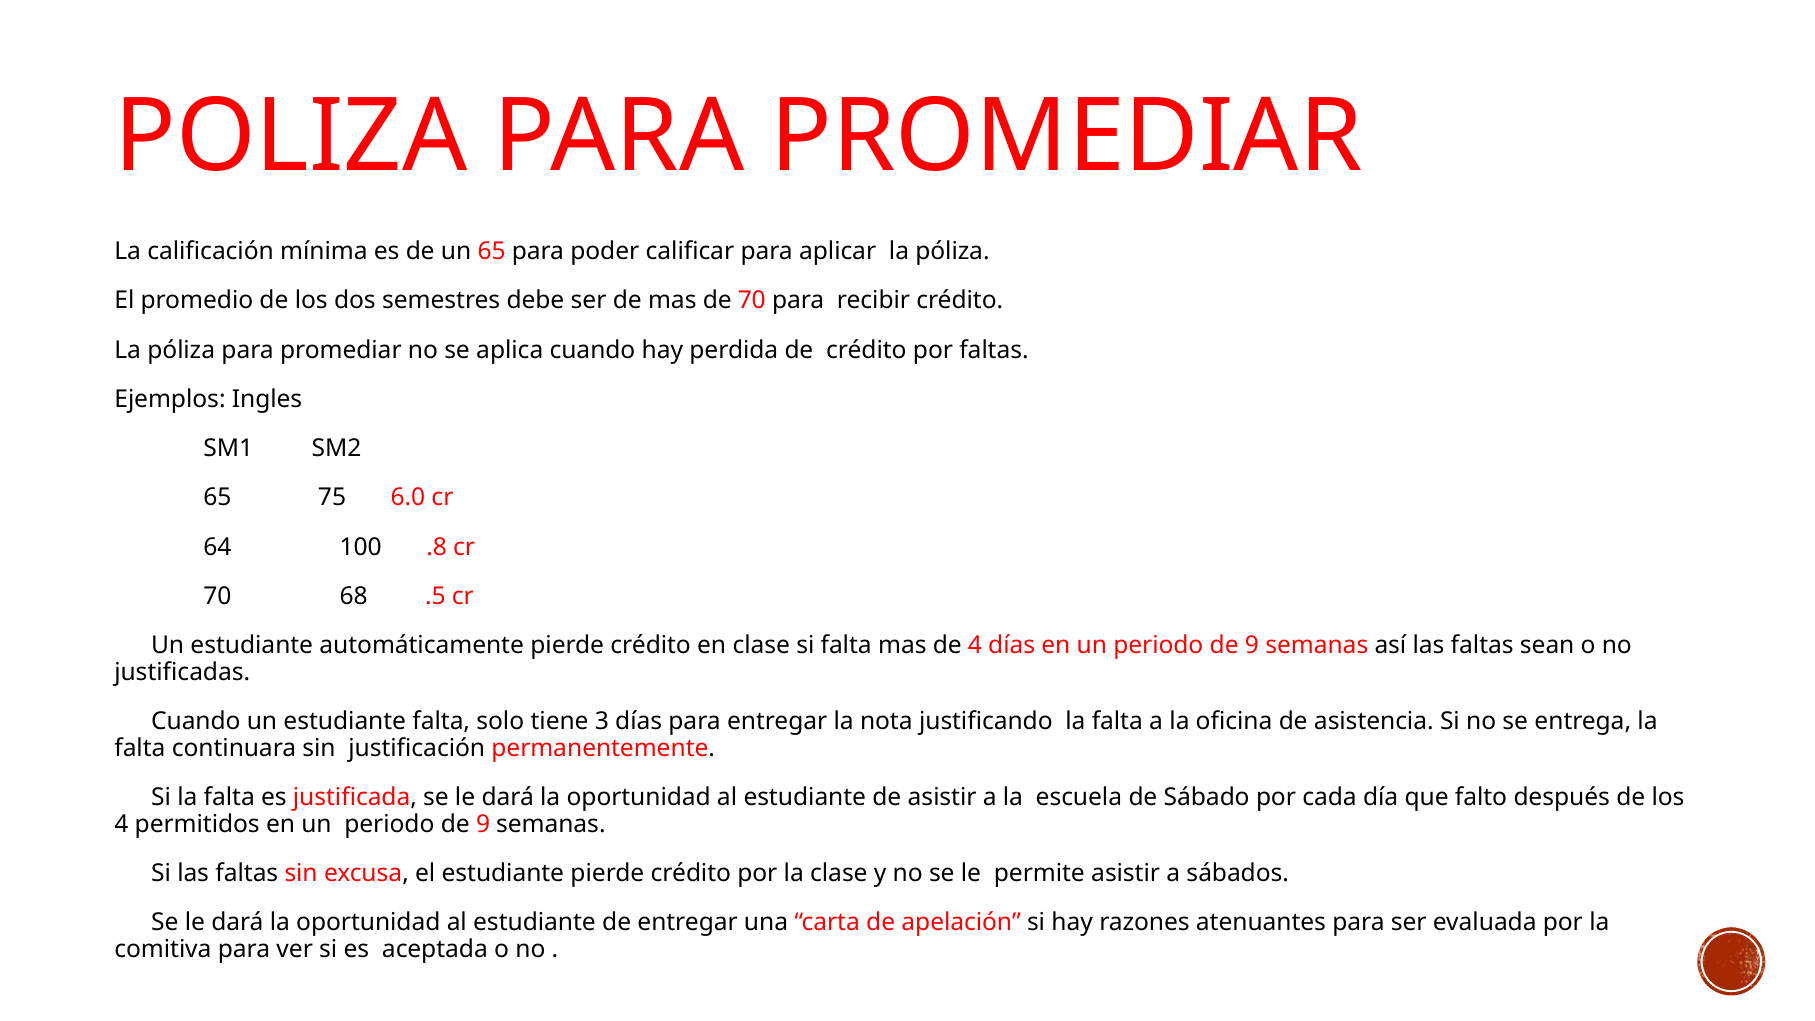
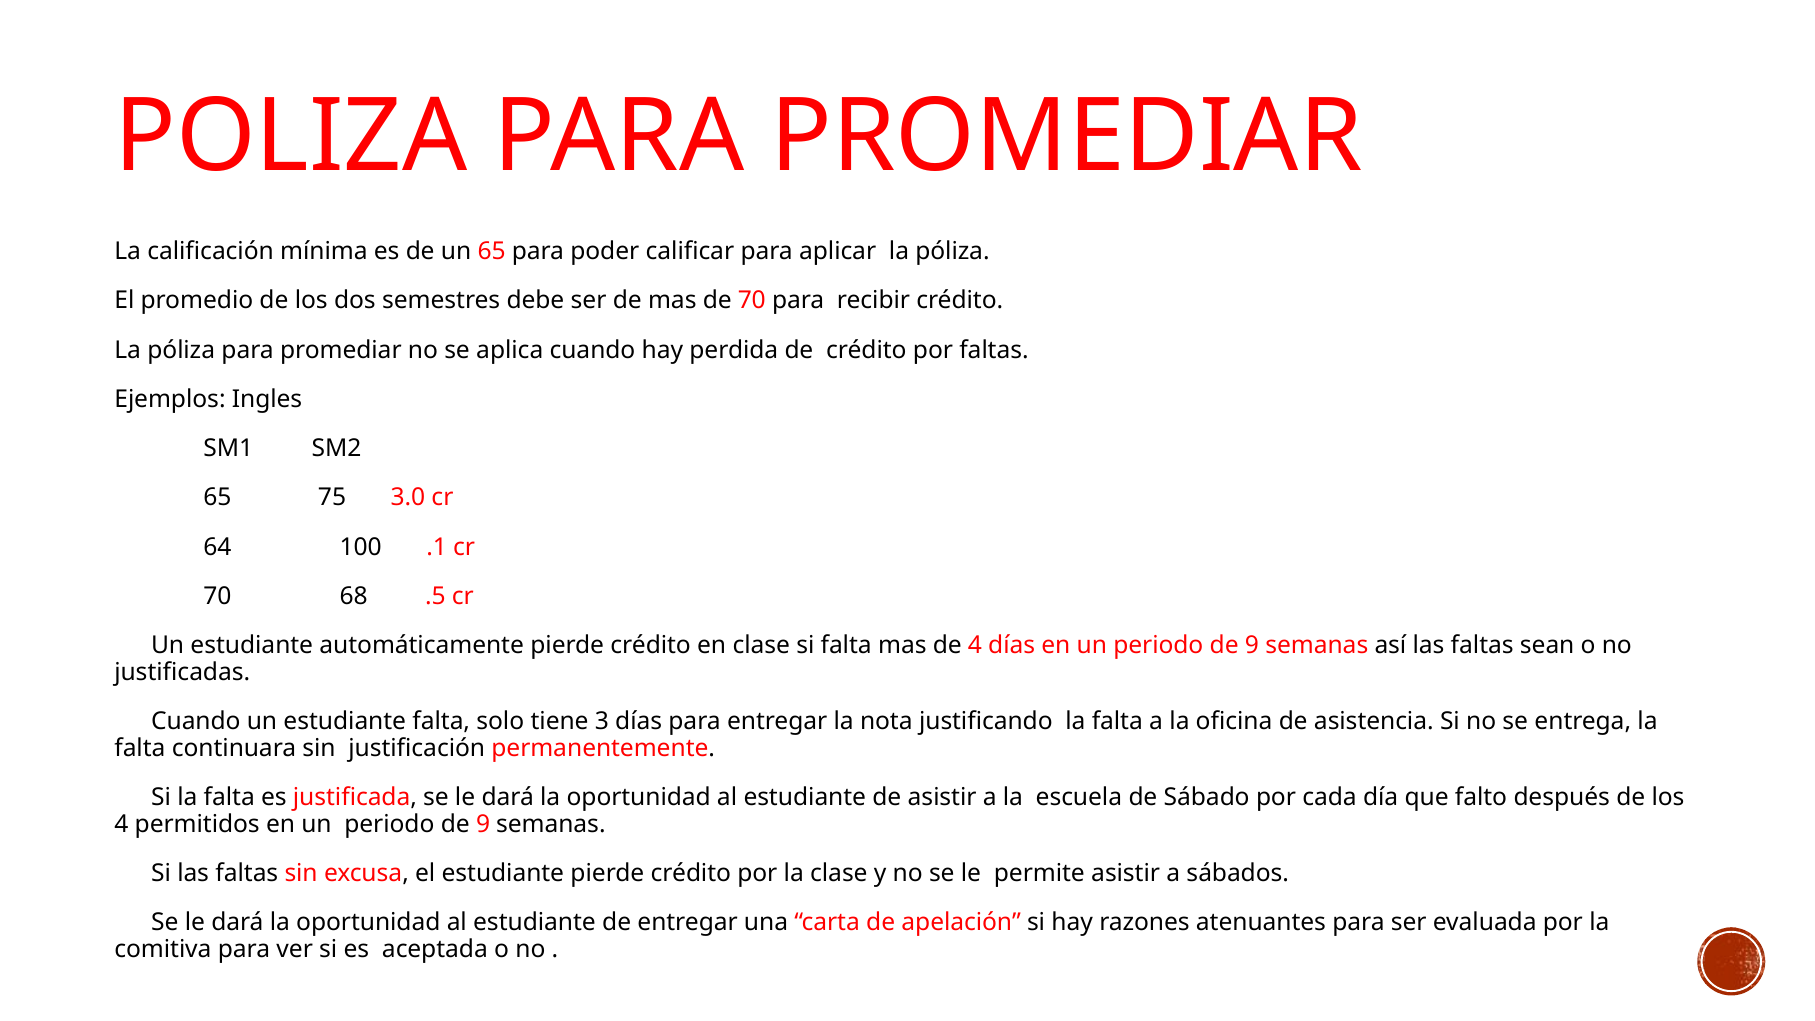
6.0: 6.0 -> 3.0 (408, 498)
.8: .8 -> .1 (437, 547)
